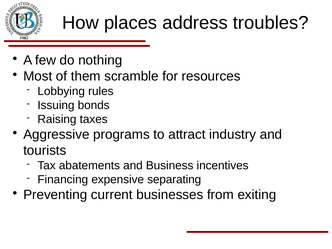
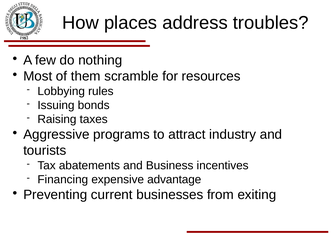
separating: separating -> advantage (174, 180)
